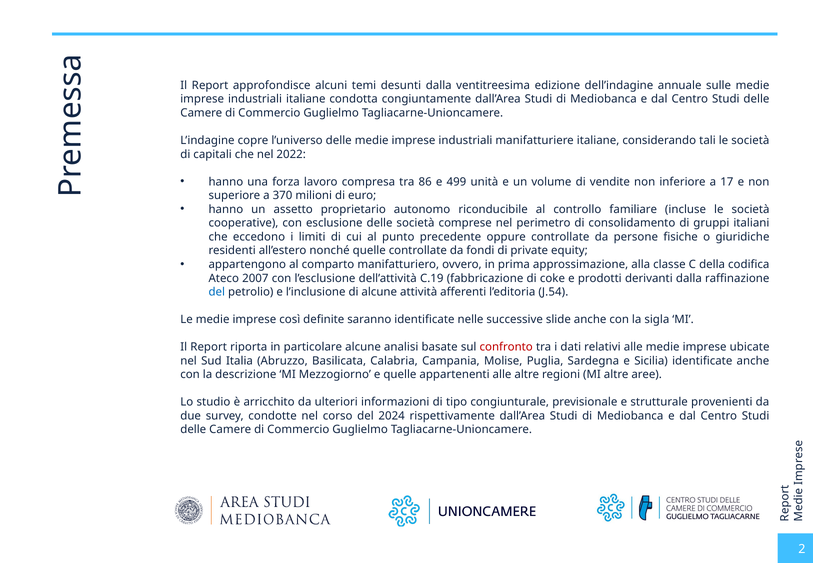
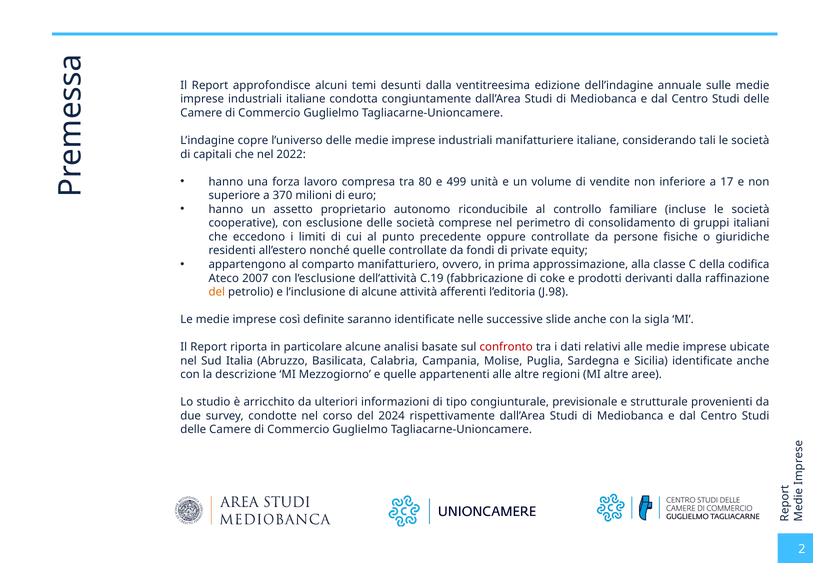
86: 86 -> 80 (425, 182)
del colour: blue -> orange (217, 292)
J.54: J.54 -> J.98 (553, 292)
